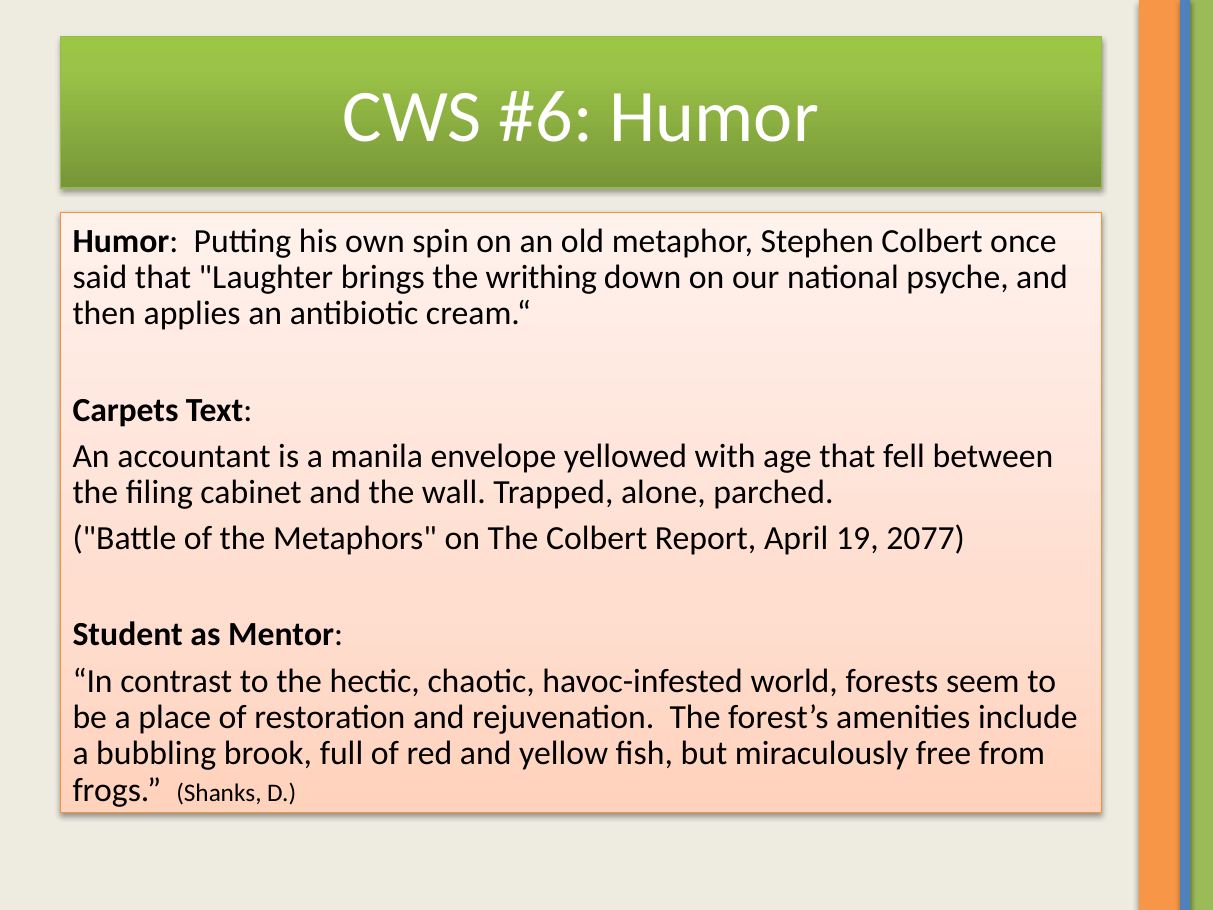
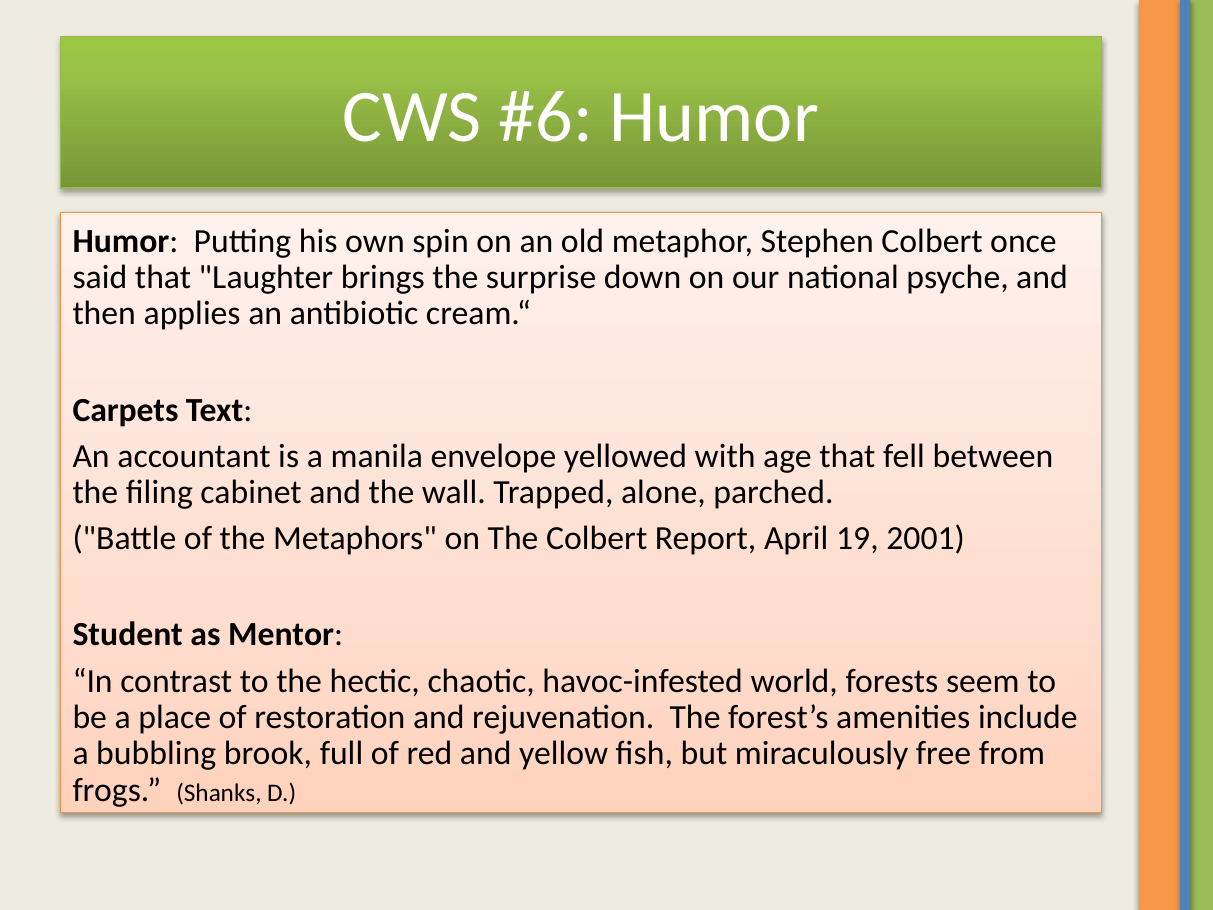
writhing: writhing -> surprise (541, 277)
2077: 2077 -> 2001 (926, 538)
